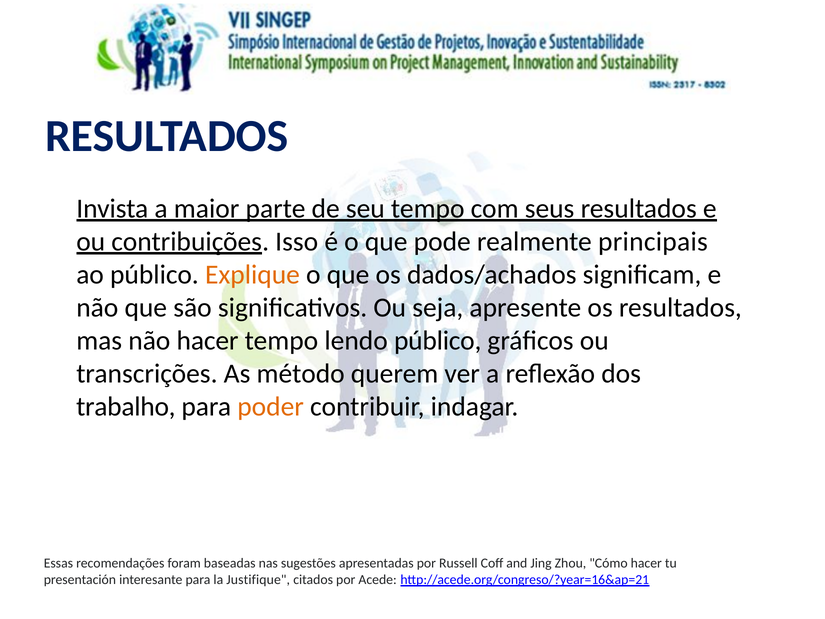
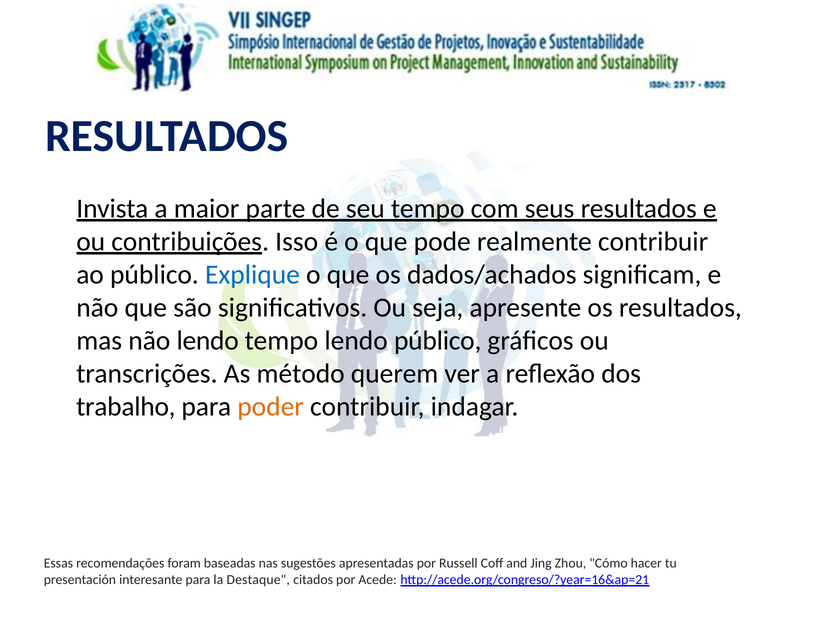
realmente principais: principais -> contribuir (653, 241)
Explique colour: orange -> blue (252, 274)
não hacer: hacer -> lendo (208, 340)
Justifique: Justifique -> Destaque (258, 579)
